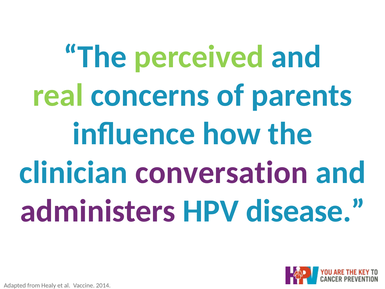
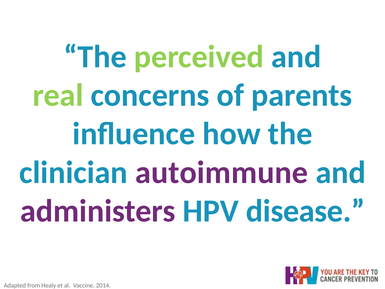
conversation: conversation -> autoimmune (222, 172)
